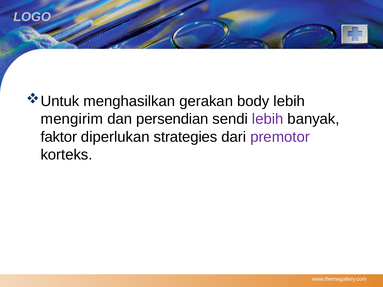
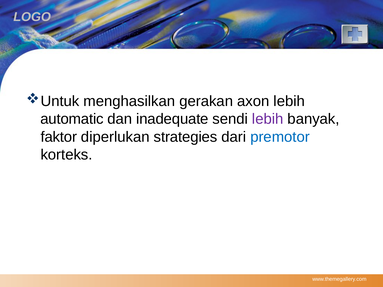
body: body -> axon (253, 101)
mengirim: mengirim -> automatic (72, 119)
persendian: persendian -> inadequate (172, 119)
premotor colour: purple -> blue (280, 137)
